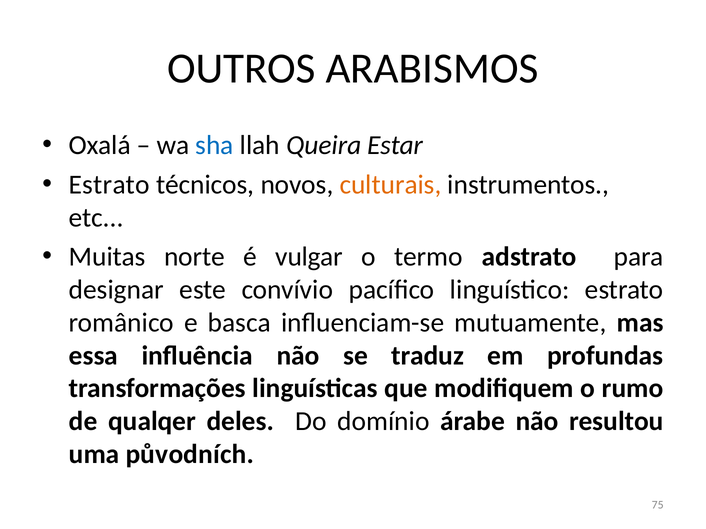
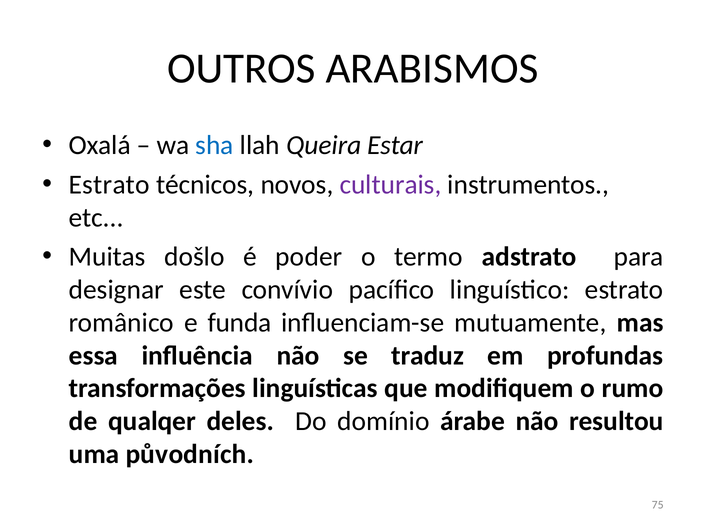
culturais colour: orange -> purple (390, 185)
norte: norte -> došlo (194, 257)
vulgar: vulgar -> poder (309, 257)
basca: basca -> funda (240, 323)
